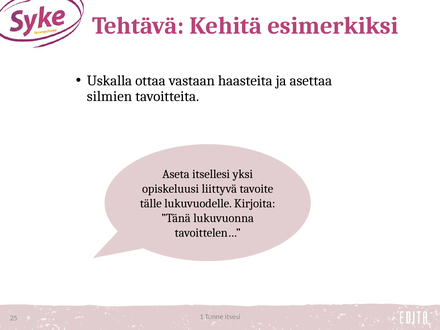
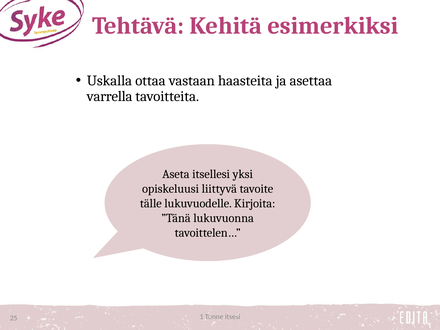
silmien: silmien -> varrella (110, 96)
